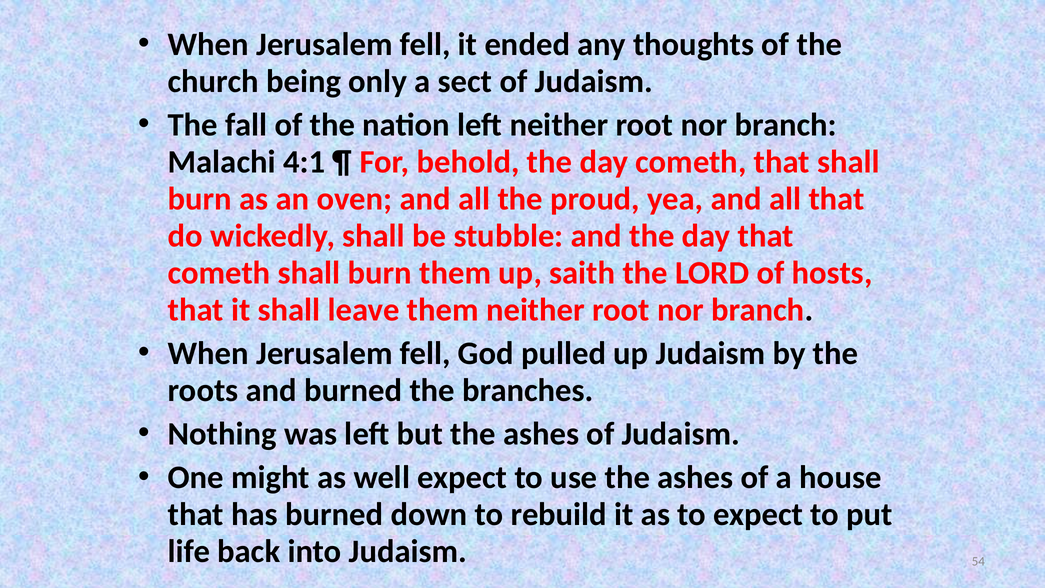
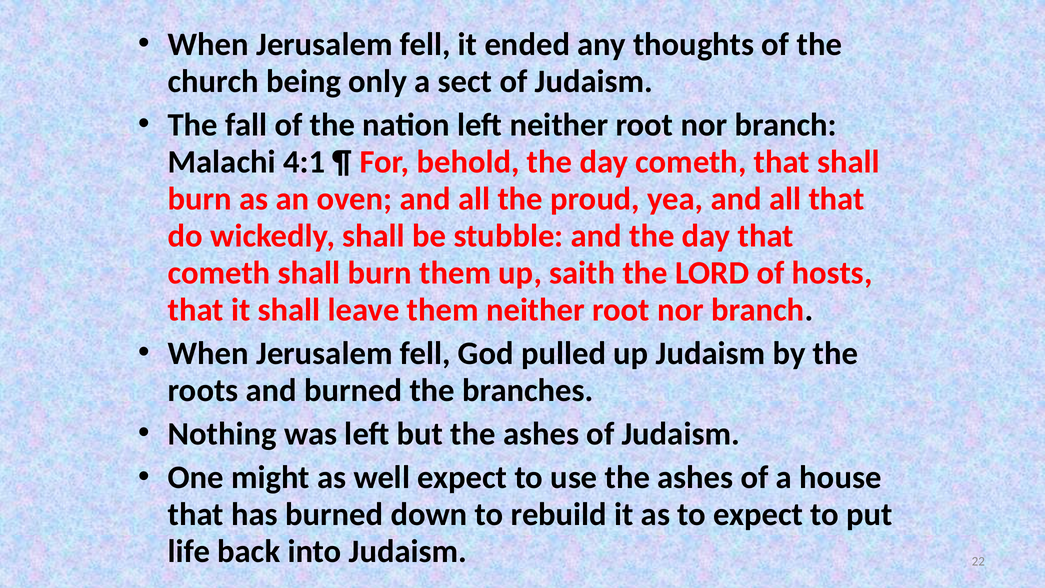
54: 54 -> 22 (978, 561)
